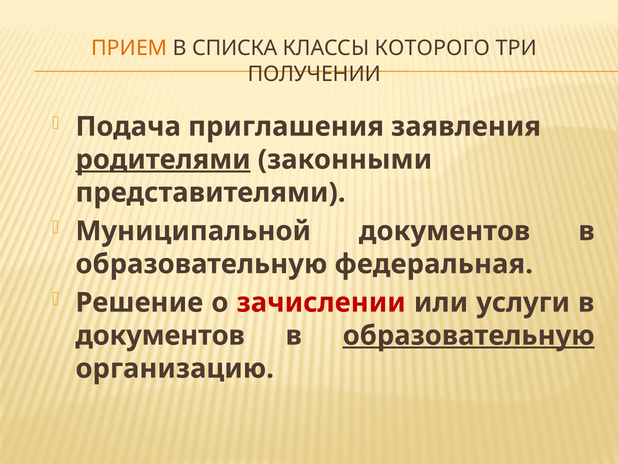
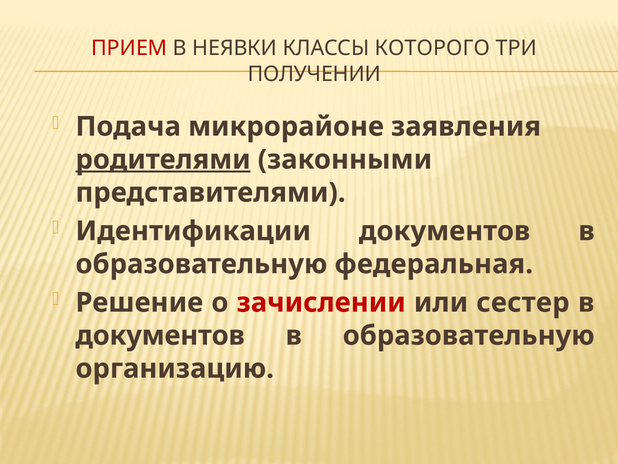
ПРИЕМ colour: orange -> red (129, 48)
СПИСКА: СПИСКА -> НЕЯВКИ (235, 48)
приглашения: приглашения -> микрорайоне (286, 126)
Муниципальной: Муниципальной -> Идентификации (193, 231)
услуги: услуги -> сестер (523, 302)
образовательную underline: present -> none (469, 335)
